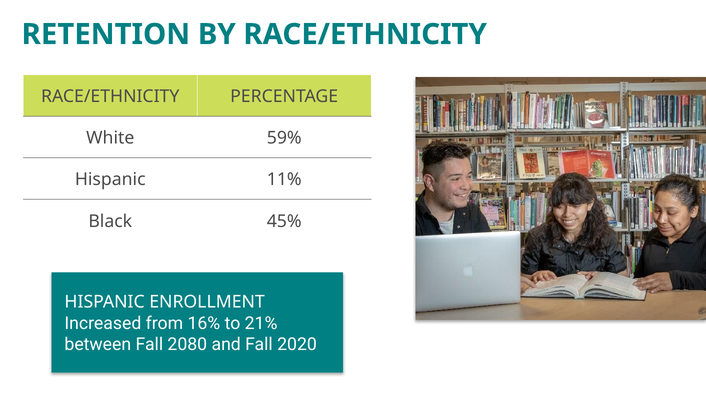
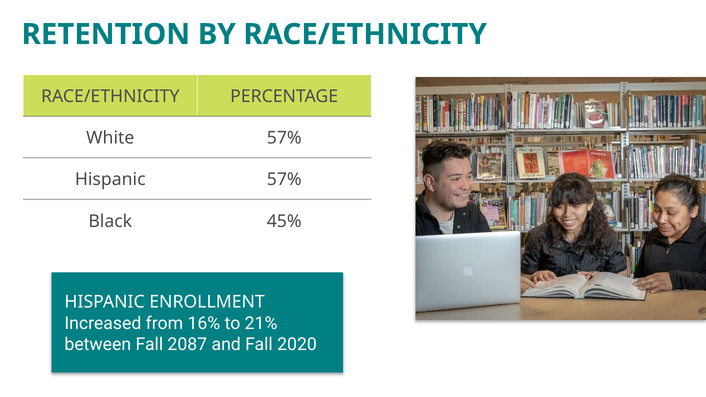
White 59%: 59% -> 57% (284, 138)
Hispanic 11%: 11% -> 57% (284, 180)
2080: 2080 -> 2087 (187, 345)
